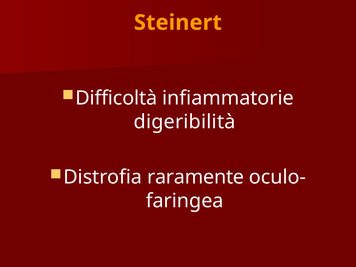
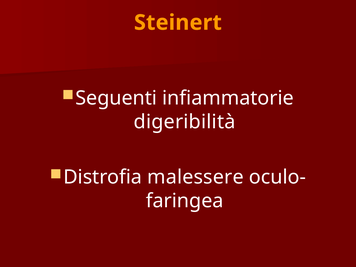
Difficoltà: Difficoltà -> Seguenti (116, 98)
raramente: raramente -> malessere (195, 177)
